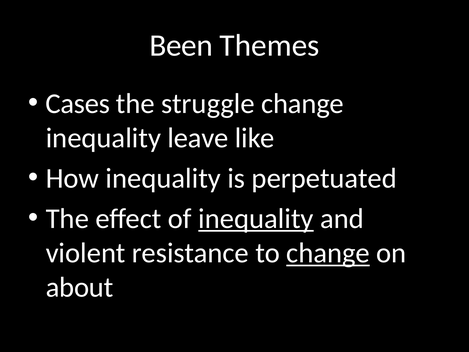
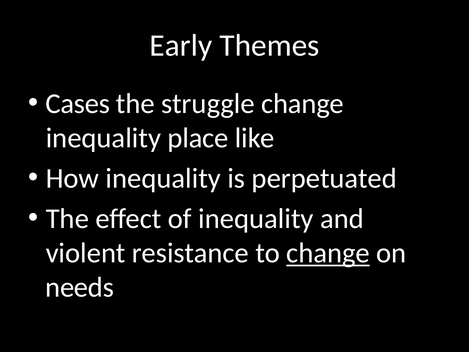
Been: Been -> Early (181, 46)
leave: leave -> place (198, 138)
inequality underline: present -> none (256, 218)
about: about -> needs (80, 287)
